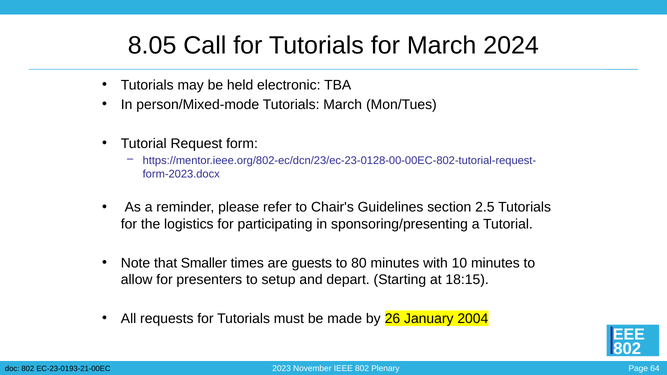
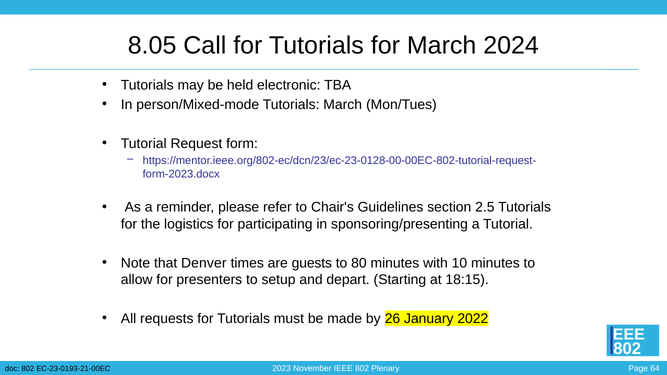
Smaller: Smaller -> Denver (204, 263)
2004: 2004 -> 2022 (473, 319)
